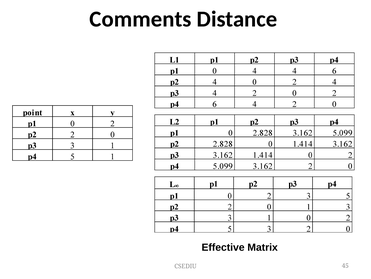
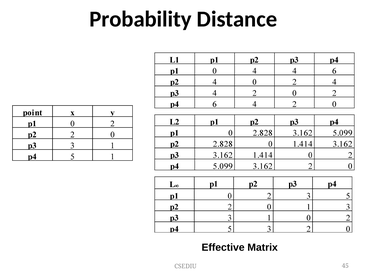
Comments: Comments -> Probability (141, 19)
